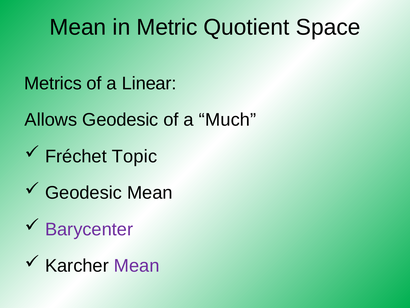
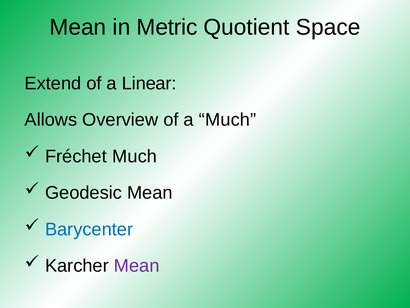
Metrics: Metrics -> Extend (53, 83)
Allows Geodesic: Geodesic -> Overview (120, 120)
Fréchet Topic: Topic -> Much (135, 156)
Barycenter colour: purple -> blue (89, 229)
